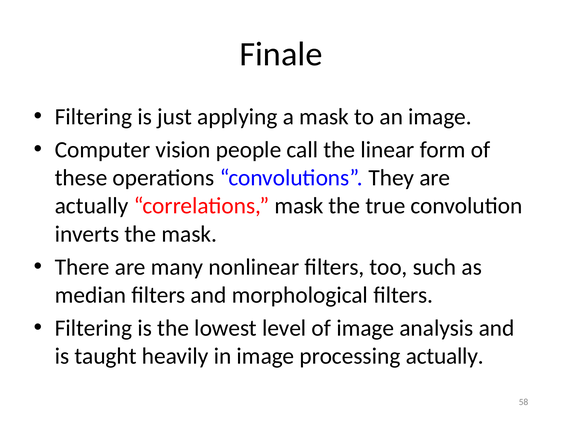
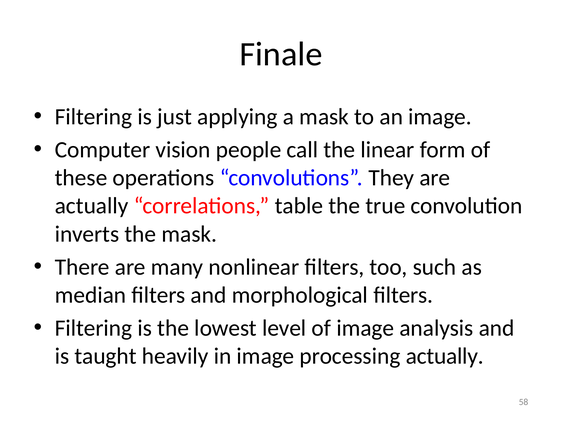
correlations mask: mask -> table (299, 206)
